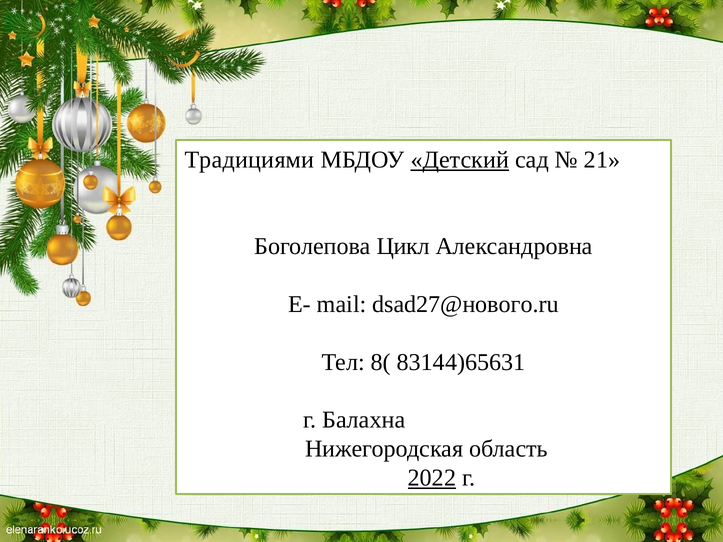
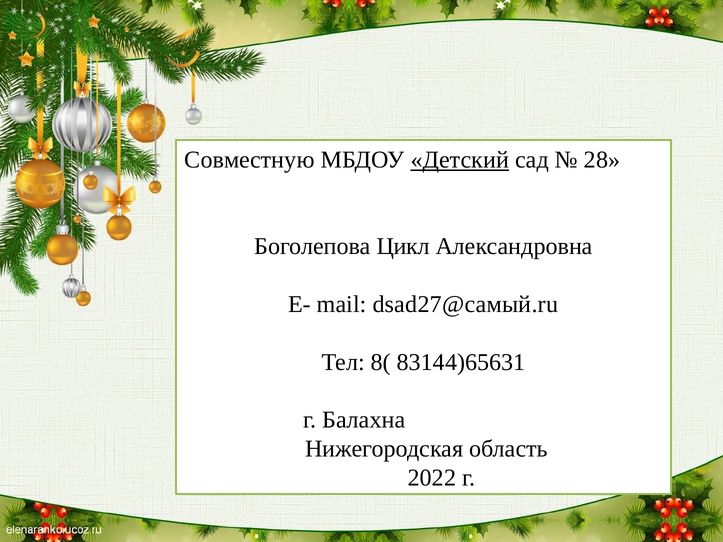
Традициями: Традициями -> Совместную (249, 160)
21: 21 -> 28 (602, 160)
dsad27@нового.ru: dsad27@нового.ru -> dsad27@самый.ru (465, 304)
2022 underline: present -> none (432, 478)
